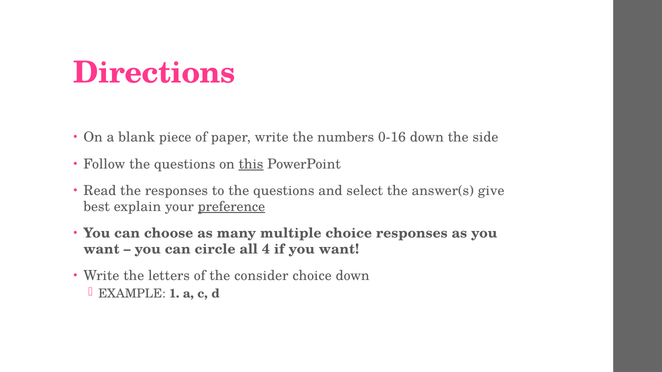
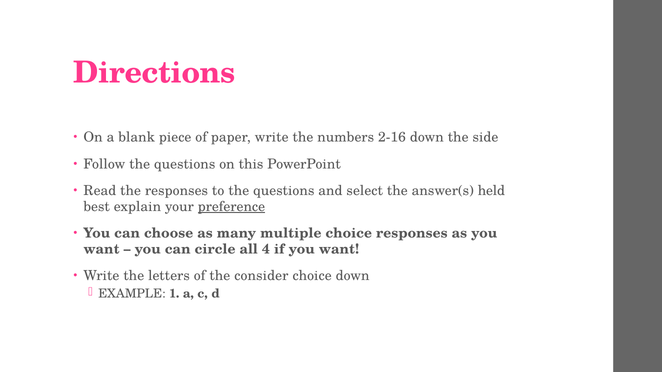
0-16: 0-16 -> 2-16 (392, 137)
this underline: present -> none (251, 164)
give: give -> held (491, 191)
